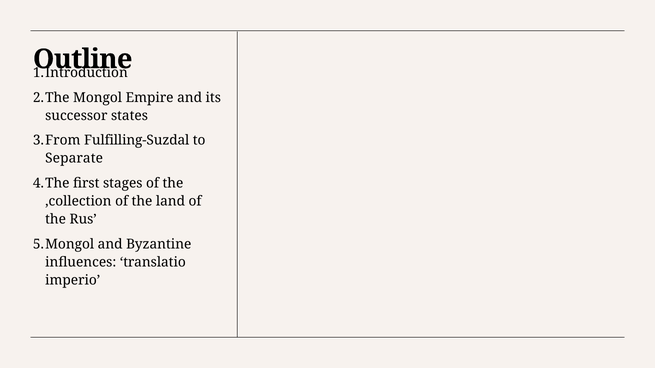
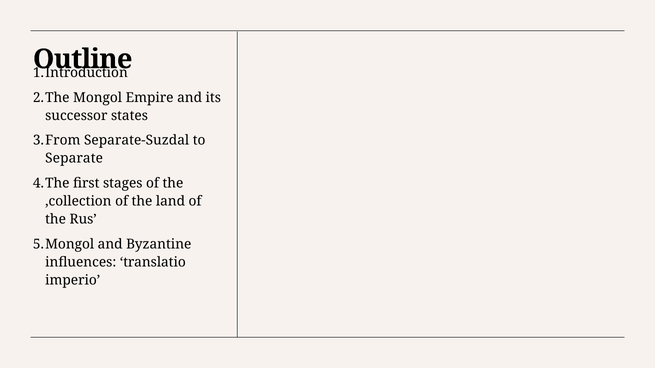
Fulfilling-Suzdal: Fulfilling-Suzdal -> Separate-Suzdal (137, 141)
